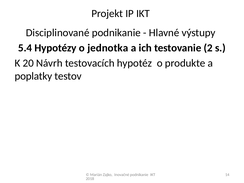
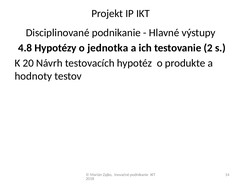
5.4: 5.4 -> 4.8 (25, 48)
poplatky: poplatky -> hodnoty (33, 76)
